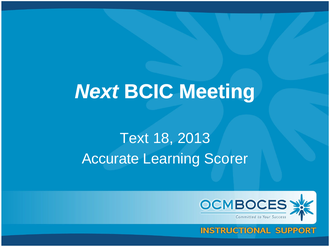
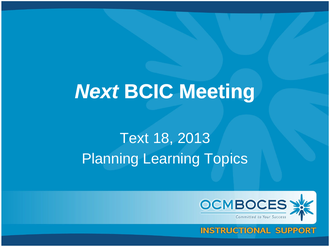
Accurate: Accurate -> Planning (110, 159)
Scorer: Scorer -> Topics (226, 159)
